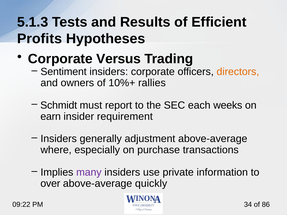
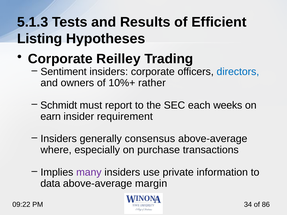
Profits: Profits -> Listing (40, 39)
Versus: Versus -> Reilley (118, 59)
directors colour: orange -> blue (238, 72)
rallies: rallies -> rather (152, 83)
adjustment: adjustment -> consensus (150, 139)
over: over -> data (50, 184)
quickly: quickly -> margin (151, 184)
